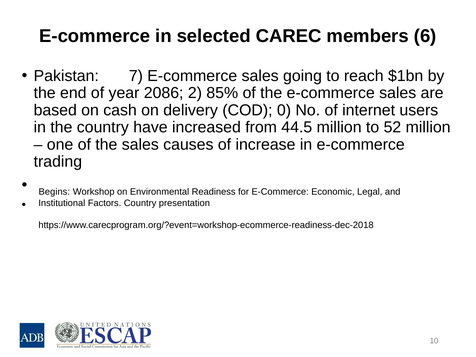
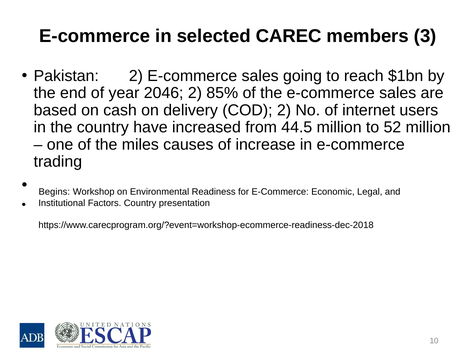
6: 6 -> 3 (425, 36)
Pakistan 7: 7 -> 2 (136, 76)
2086: 2086 -> 2046 (164, 93)
COD 0: 0 -> 2 (284, 110)
the sales: sales -> miles (140, 144)
